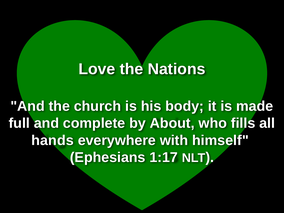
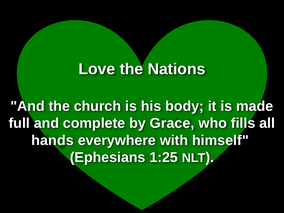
About: About -> Grace (172, 123)
1:17: 1:17 -> 1:25 (164, 157)
